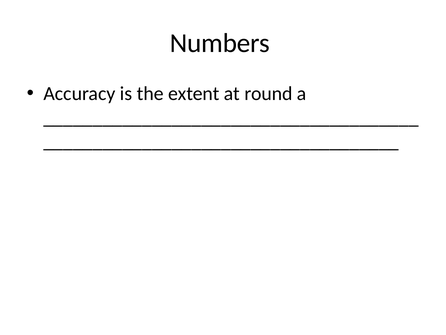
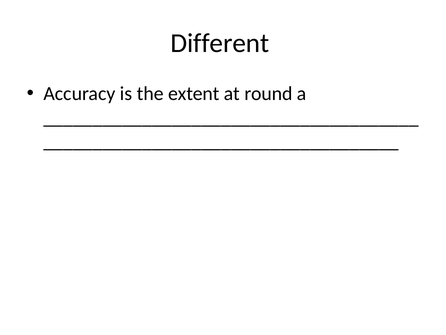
Numbers: Numbers -> Different (220, 43)
